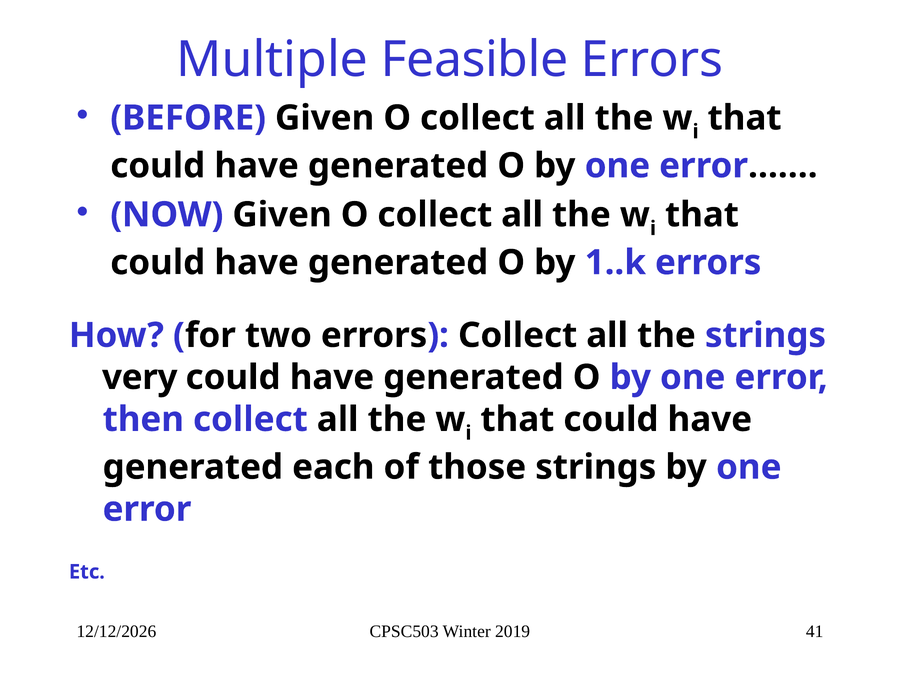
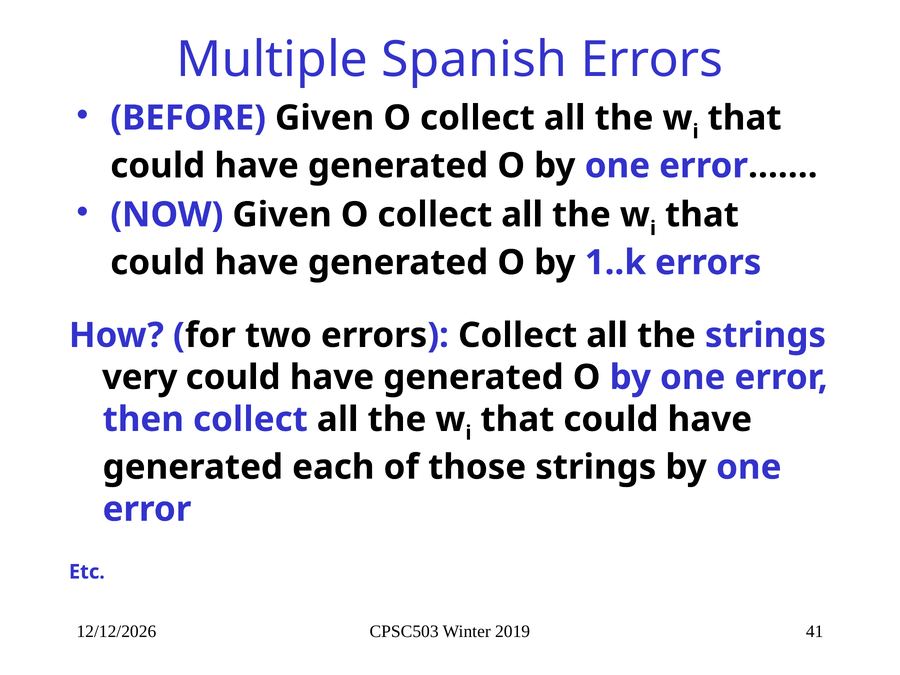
Feasible: Feasible -> Spanish (474, 60)
